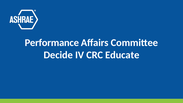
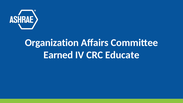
Performance: Performance -> Organization (52, 43)
Decide: Decide -> Earned (58, 55)
